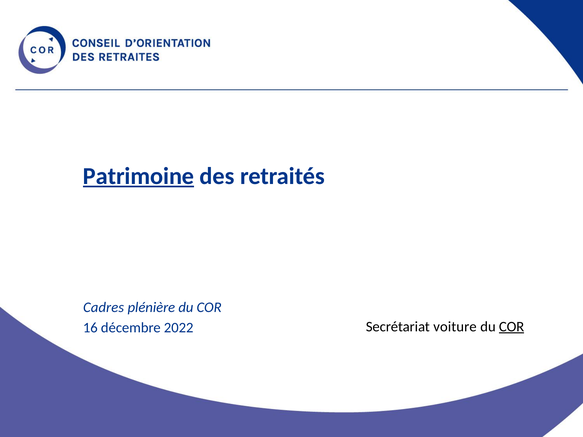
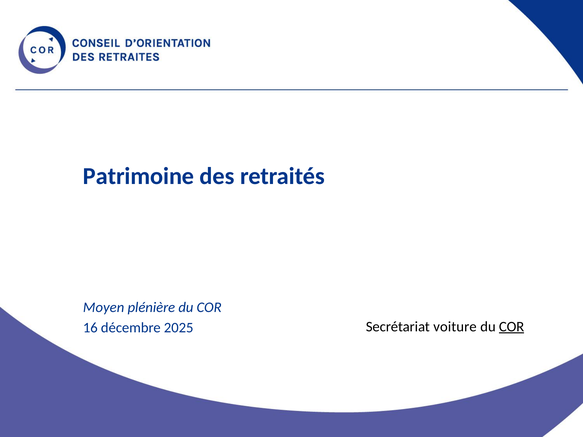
Patrimoine underline: present -> none (139, 176)
Cadres: Cadres -> Moyen (104, 307)
2022: 2022 -> 2025 (179, 328)
